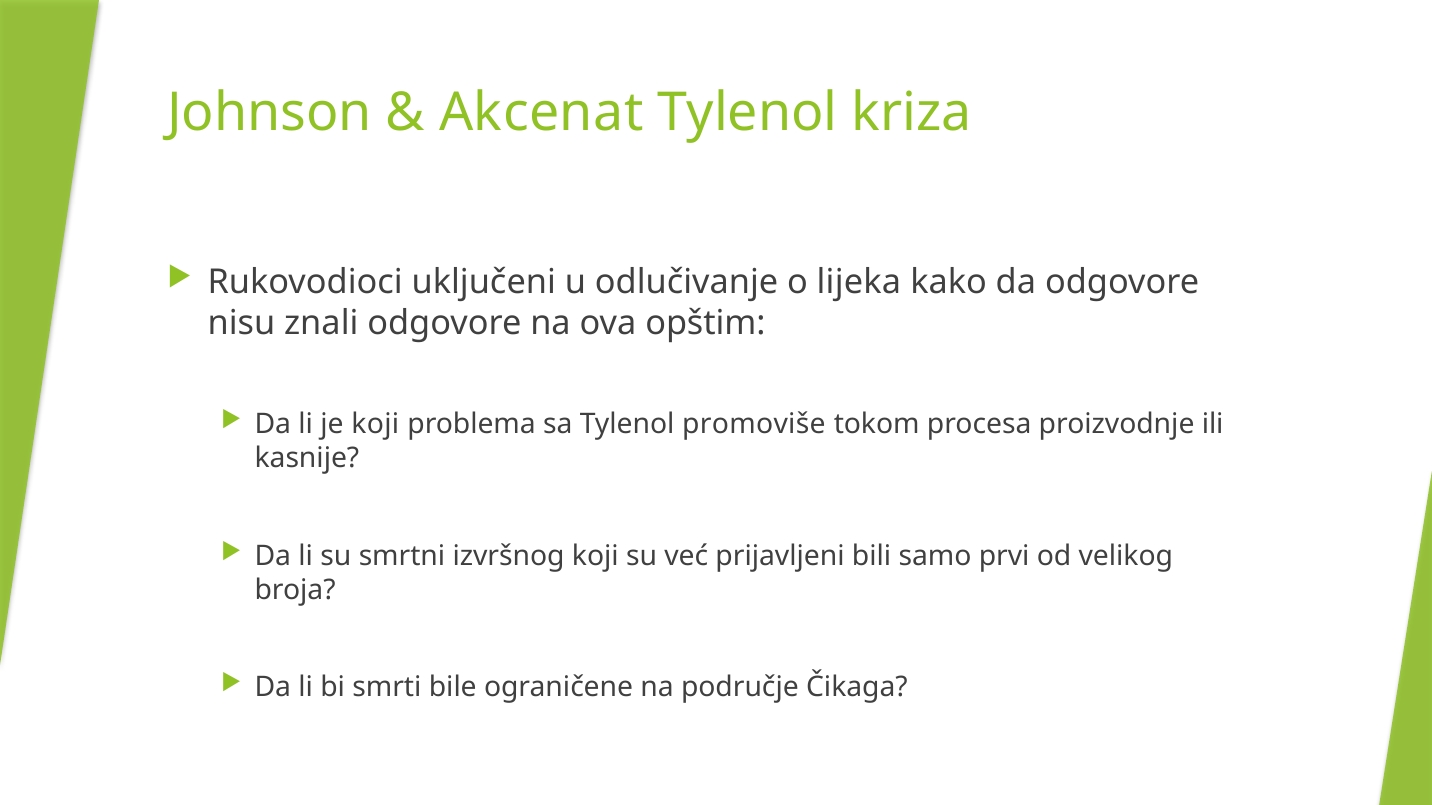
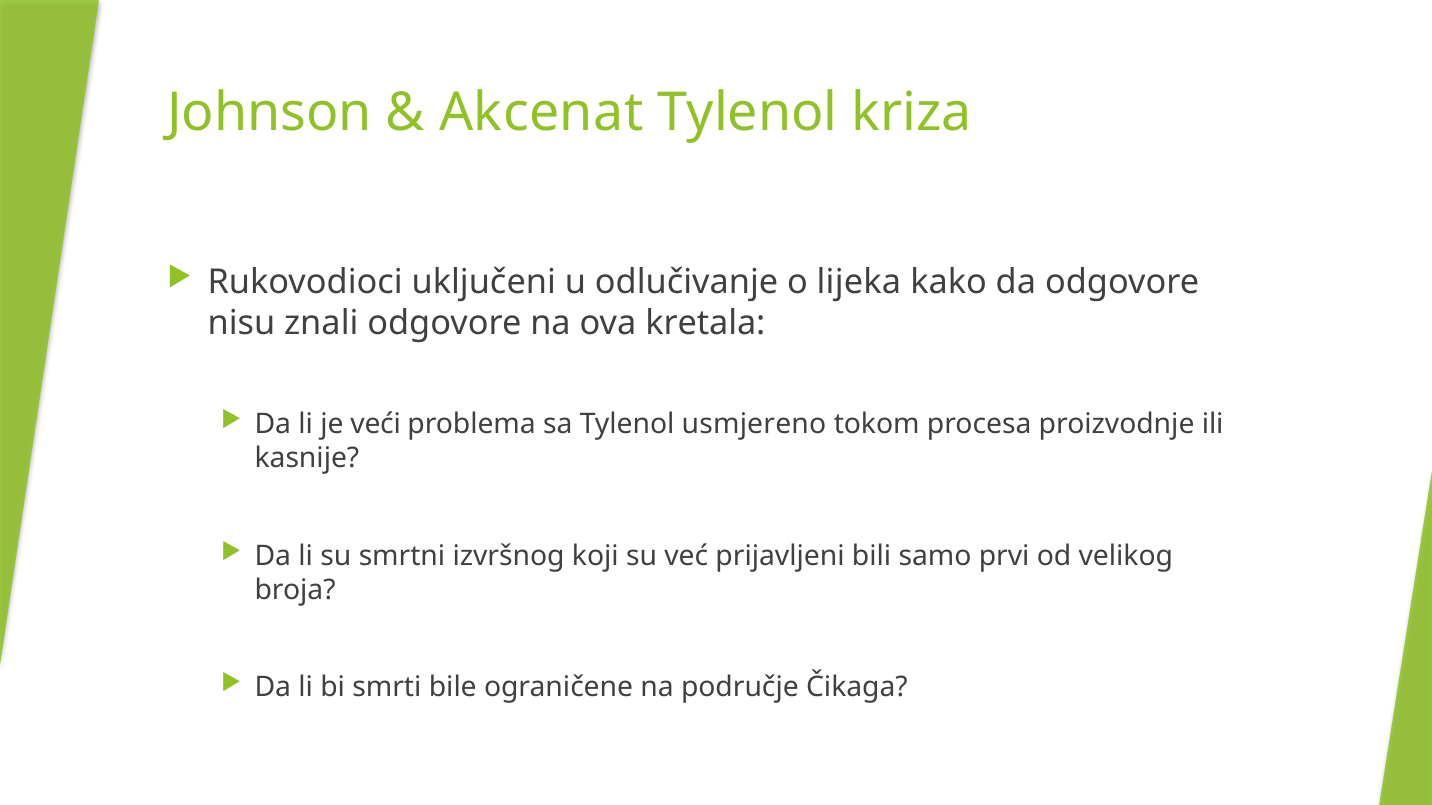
opštim: opštim -> kretala (705, 323)
je koji: koji -> veći (376, 424)
promoviše: promoviše -> usmjereno (754, 424)
